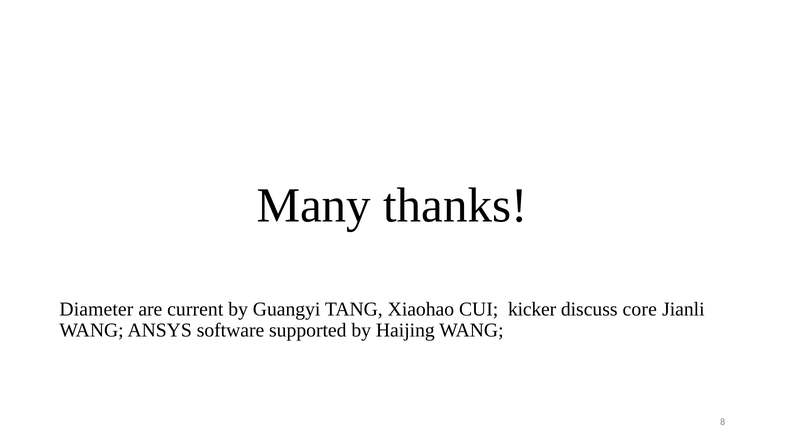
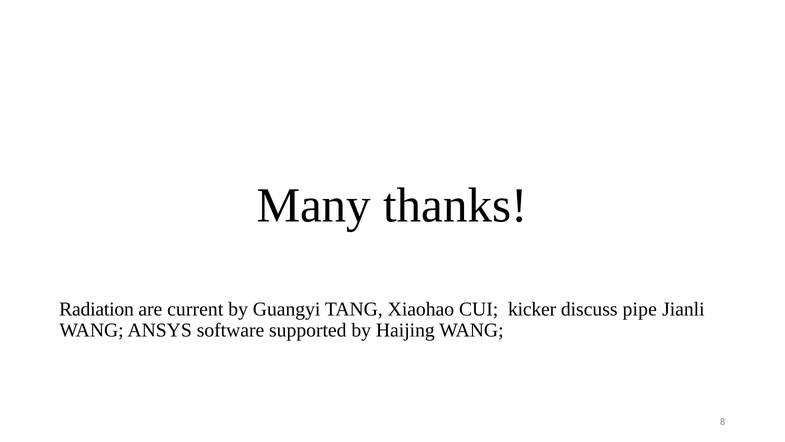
Diameter: Diameter -> Radiation (97, 309)
core: core -> pipe (640, 309)
